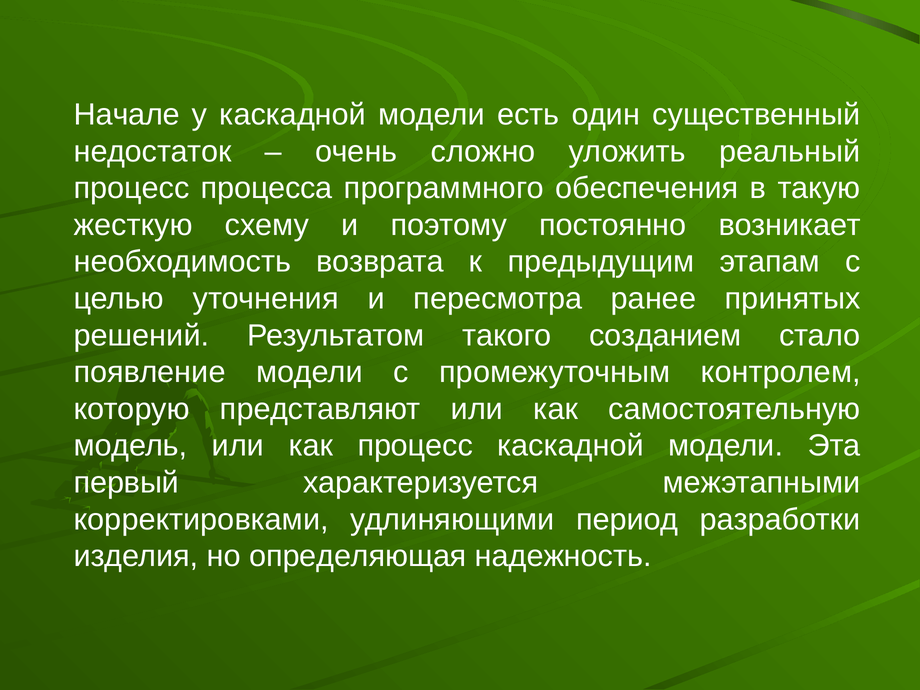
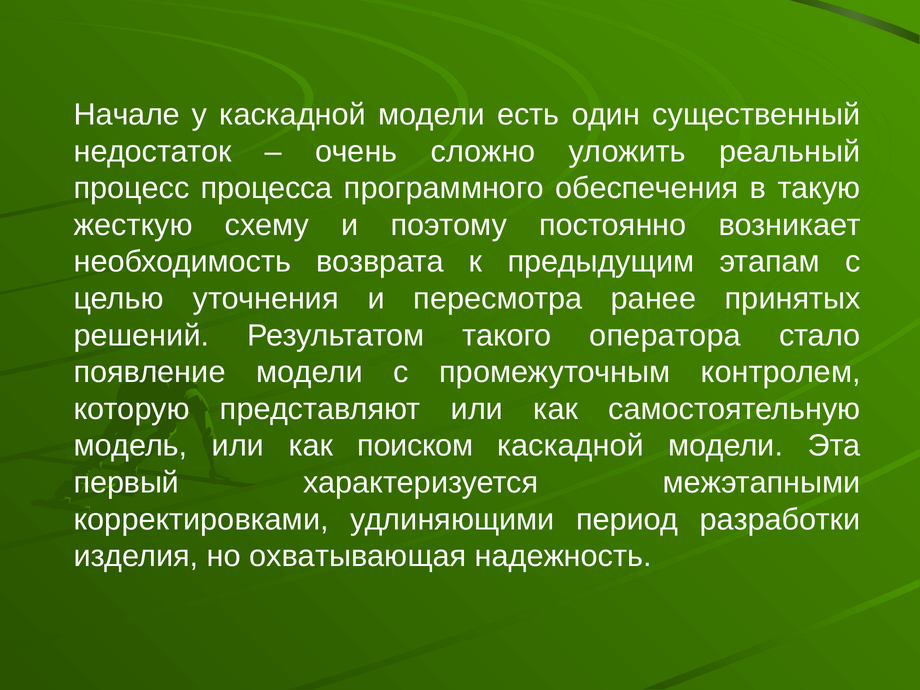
созданием: созданием -> оператора (665, 335)
как процесс: процесс -> поиском (415, 446)
определяющая: определяющая -> охватывающая (358, 556)
